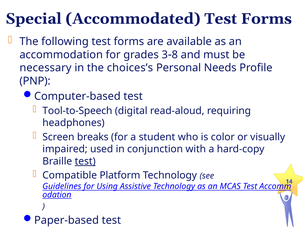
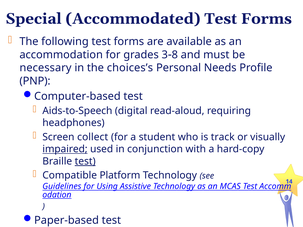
Tool-to-Speech: Tool-to-Speech -> Aids-to-Speech (77, 111)
breaks: breaks -> collect (93, 137)
color: color -> track (223, 137)
impaired underline: none -> present (65, 149)
